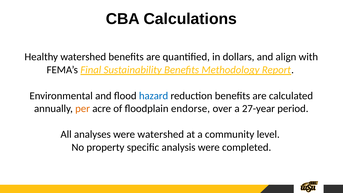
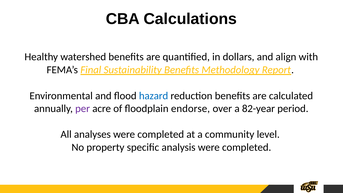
per colour: orange -> purple (83, 109)
27-year: 27-year -> 82-year (258, 109)
analyses were watershed: watershed -> completed (161, 134)
